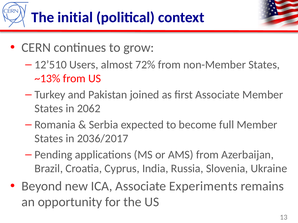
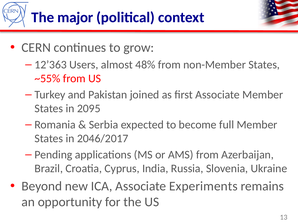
initial: initial -> major (75, 17)
12’510: 12’510 -> 12’363 (51, 65)
72%: 72% -> 48% (145, 65)
~13%: ~13% -> ~55% (47, 79)
2062: 2062 -> 2095 (89, 109)
2036/2017: 2036/2017 -> 2046/2017 (103, 139)
